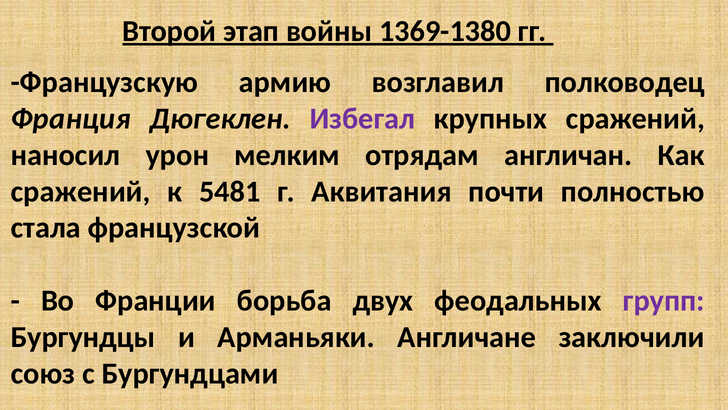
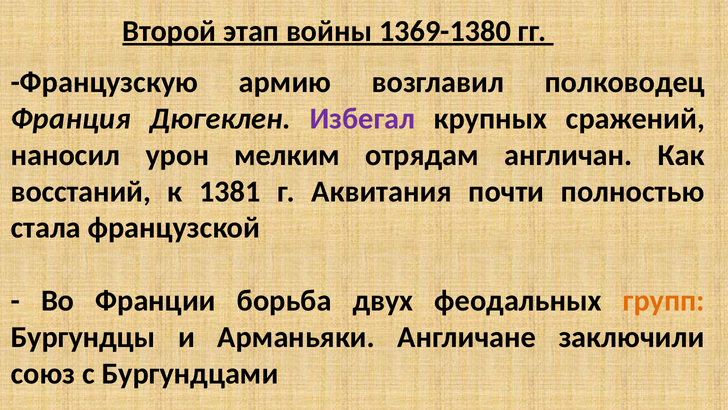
сражений: сражений -> восстаний (81, 191)
5481: 5481 -> 1381 (230, 191)
групп colour: purple -> orange (664, 300)
